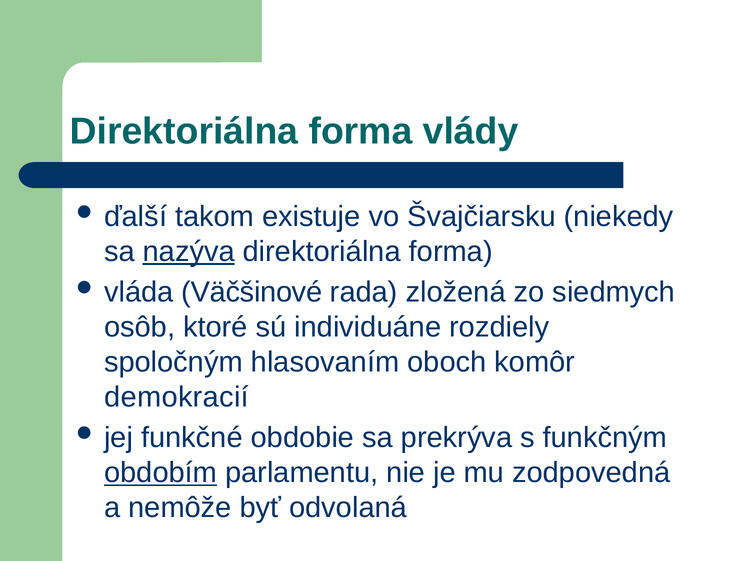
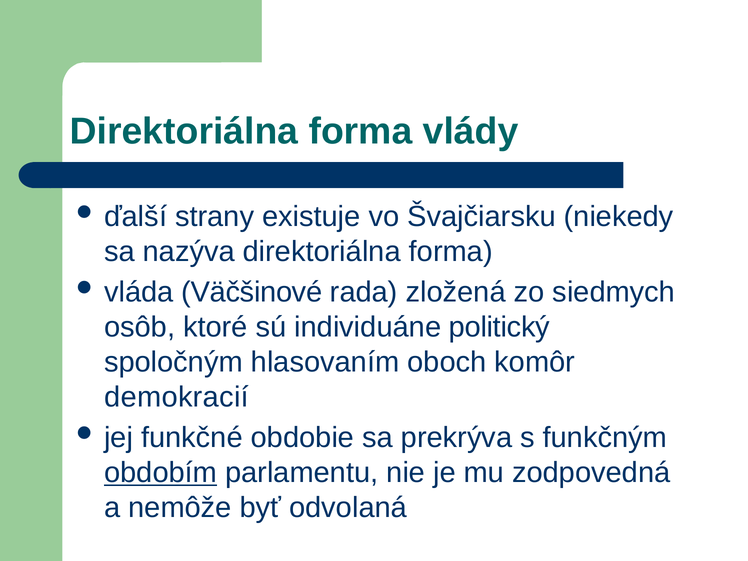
takom: takom -> strany (215, 216)
nazýva underline: present -> none (189, 251)
rozdiely: rozdiely -> politický (499, 327)
